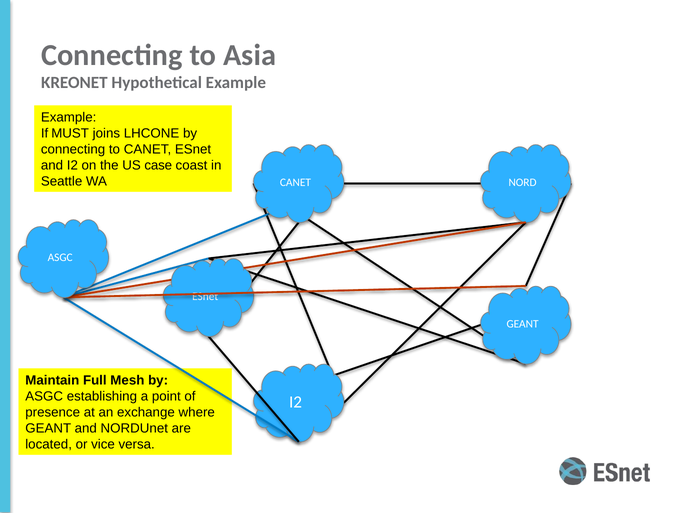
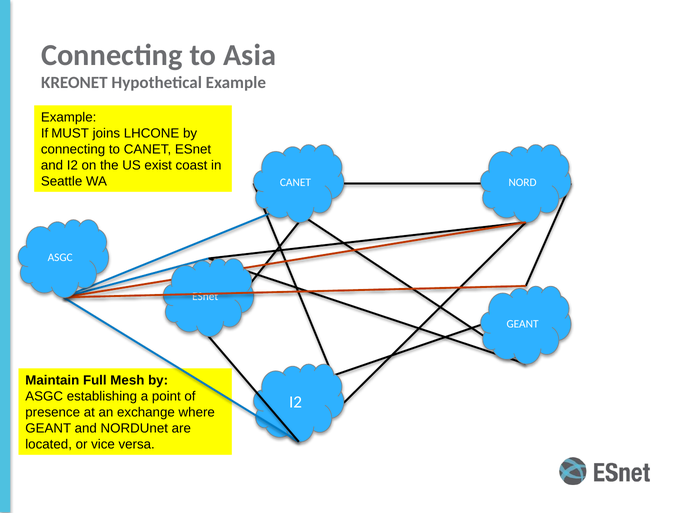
case: case -> exist (158, 165)
